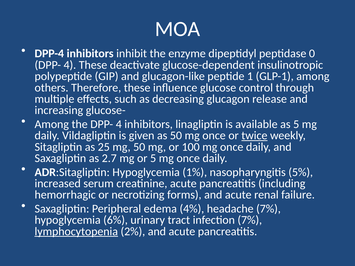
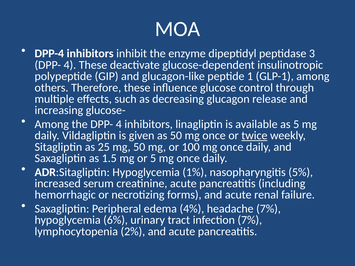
0: 0 -> 3 (312, 54)
2.7: 2.7 -> 1.5 (109, 158)
lymphocytopenia underline: present -> none (76, 232)
